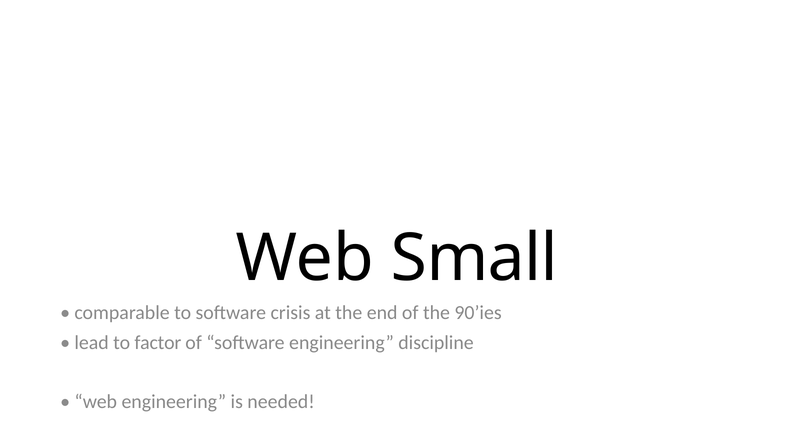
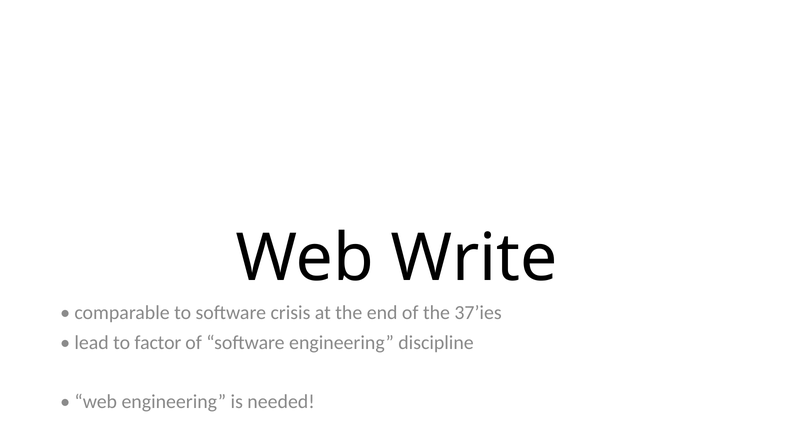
Small: Small -> Write (474, 258)
90’ies: 90’ies -> 37’ies (478, 312)
